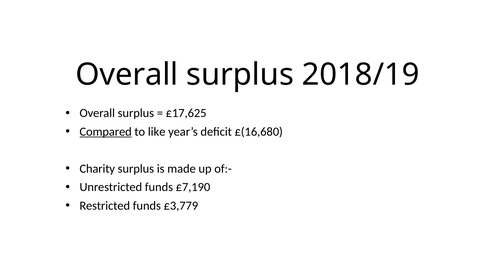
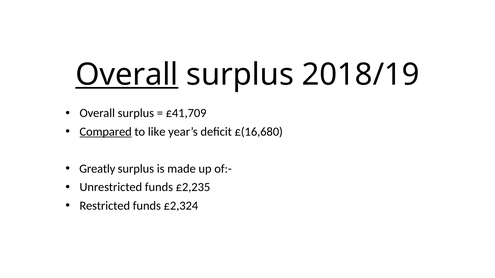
Overall underline: none -> present (127, 75)
£17,625: £17,625 -> £41,709 (186, 113)
Charity: Charity -> Greatly (97, 169)
£7,190: £7,190 -> £2,235 (193, 188)
£3,779: £3,779 -> £2,324 (181, 206)
